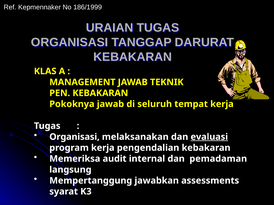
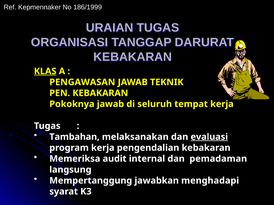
KLAS underline: none -> present (45, 71)
MANAGEMENT: MANAGEMENT -> PENGAWASAN (82, 82)
Organisasi: Organisasi -> Tambahan (74, 137)
assessments: assessments -> menghadapi (210, 181)
